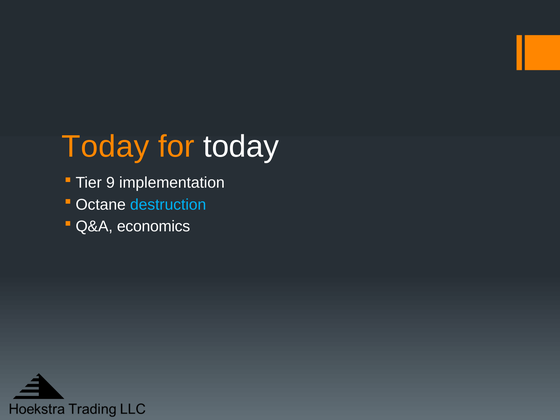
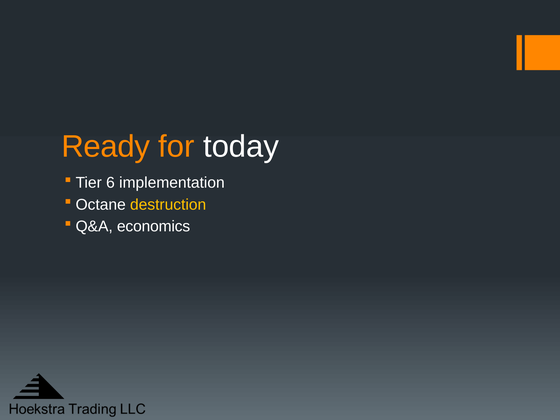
Today: Today -> Ready (106, 147)
9: 9 -> 6 (110, 183)
destruction colour: light blue -> yellow (168, 205)
